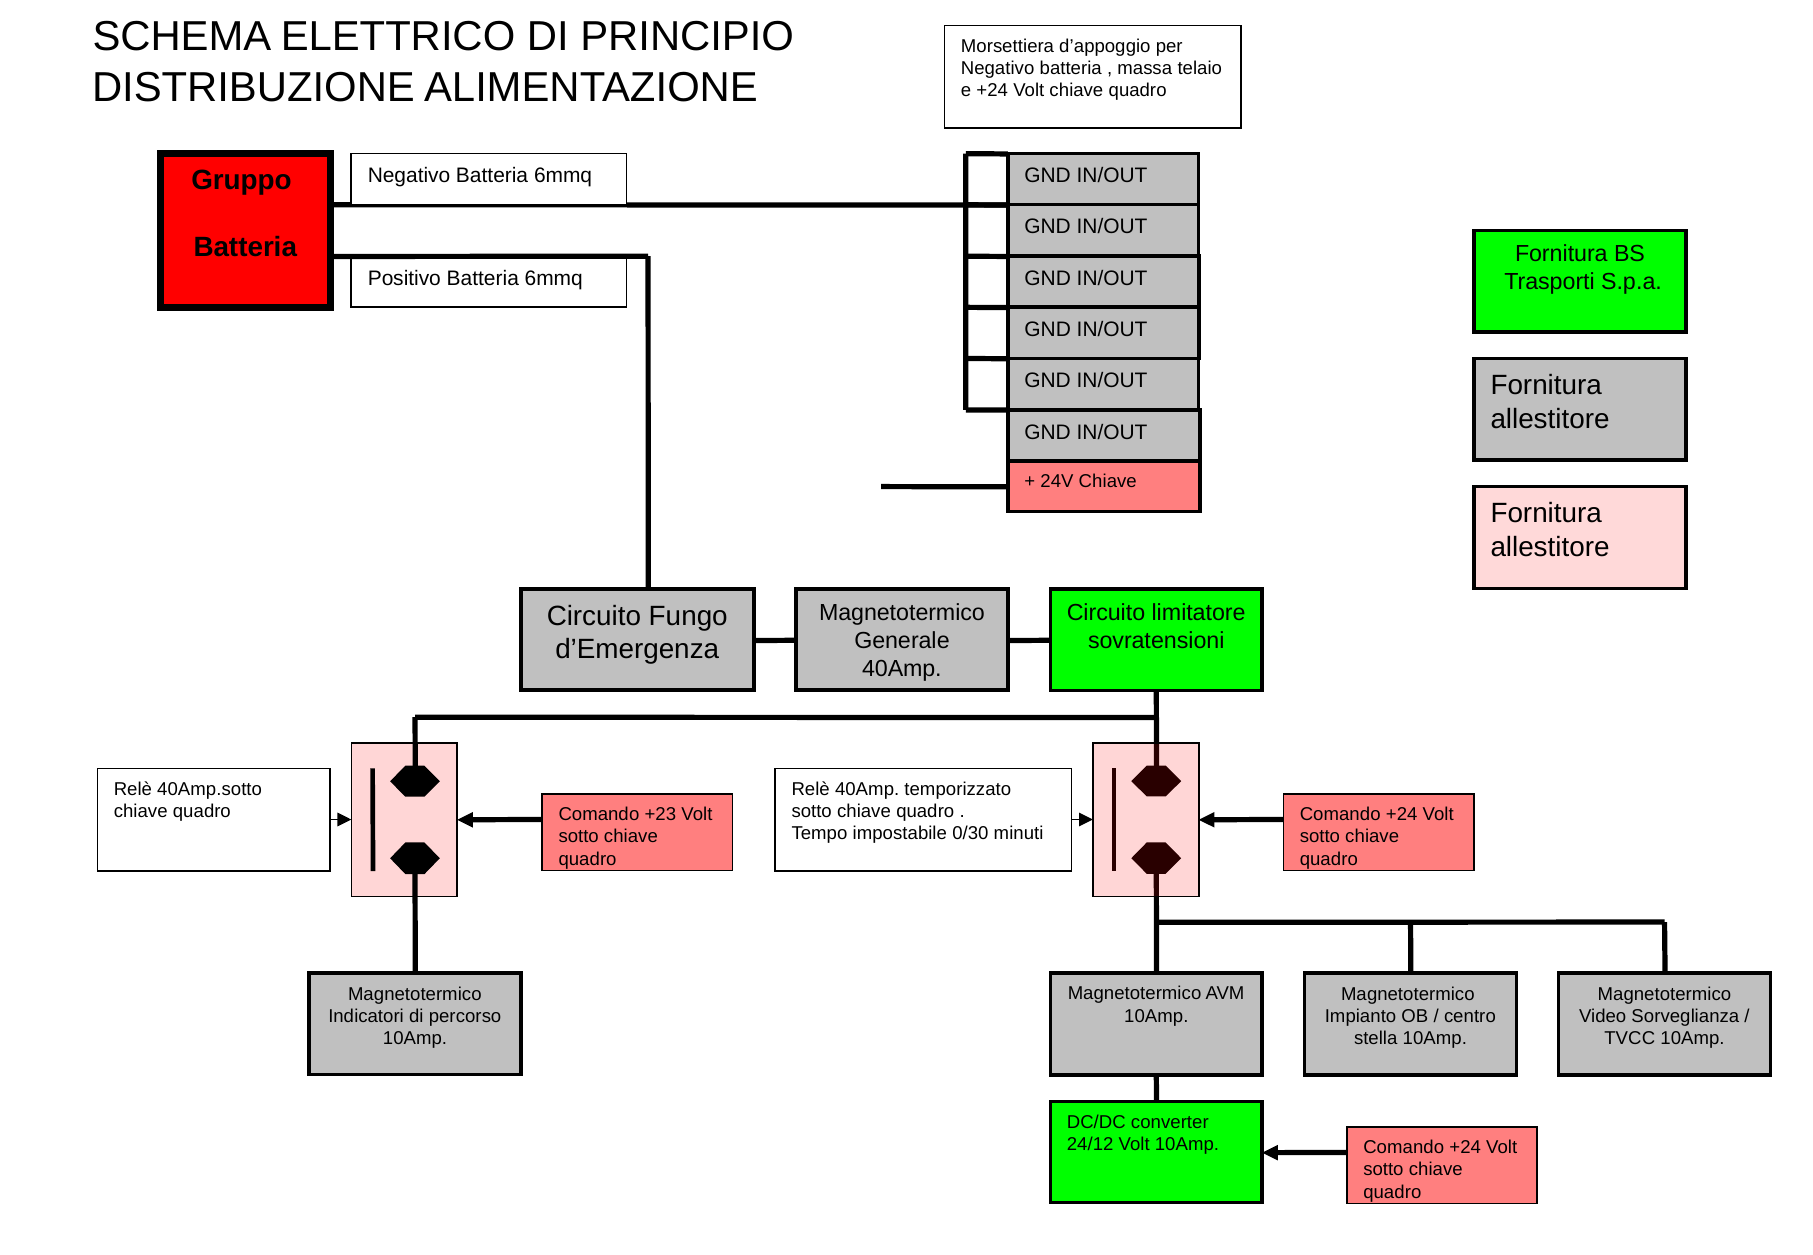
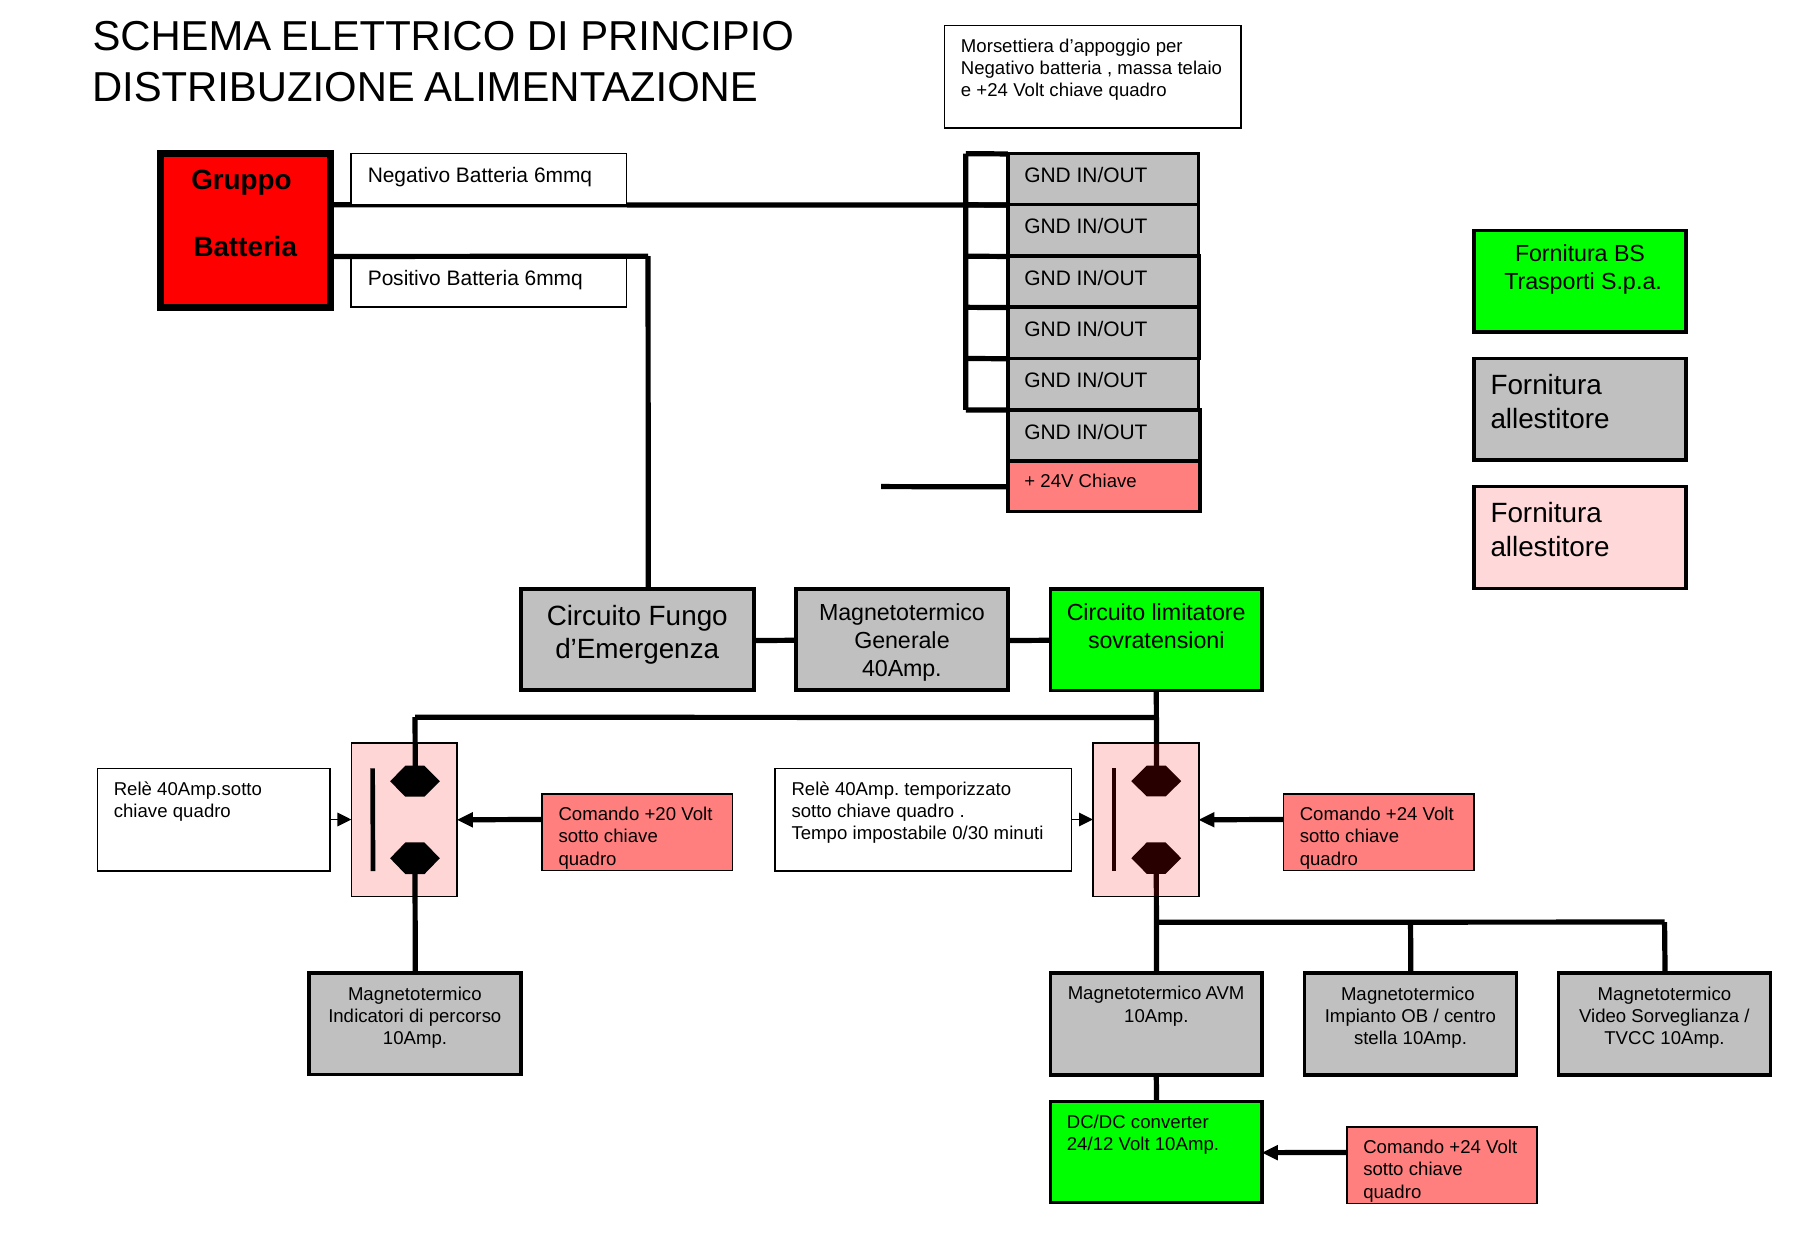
+23: +23 -> +20 (660, 815)
